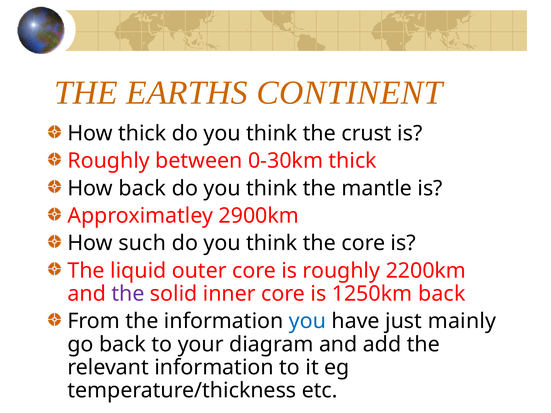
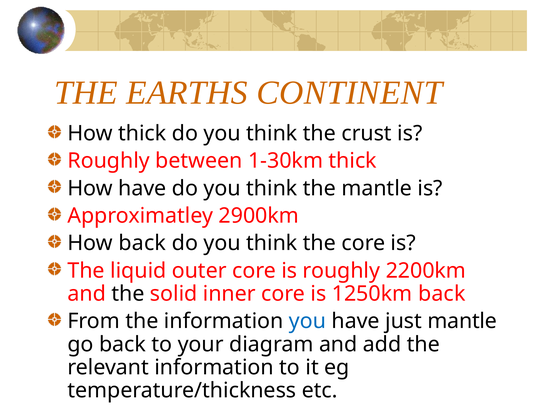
0-30km: 0-30km -> 1-30km (286, 161)
How back: back -> have (142, 188)
How such: such -> back (142, 243)
the colour: purple -> black (128, 294)
just mainly: mainly -> mantle (462, 321)
